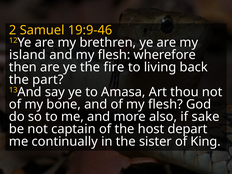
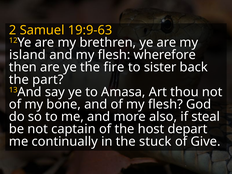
19:9-46: 19:9-46 -> 19:9-63 (90, 30)
living: living -> sister (160, 67)
sake: sake -> steal (206, 117)
sister: sister -> stuck (155, 141)
King: King -> Give (206, 141)
